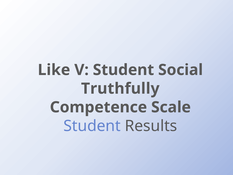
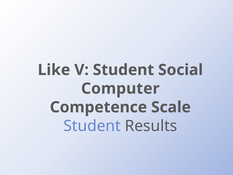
Truthfully: Truthfully -> Computer (120, 88)
